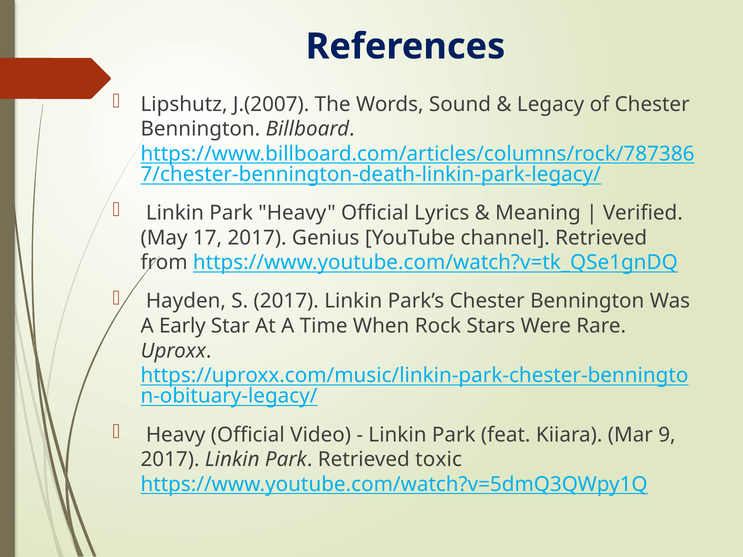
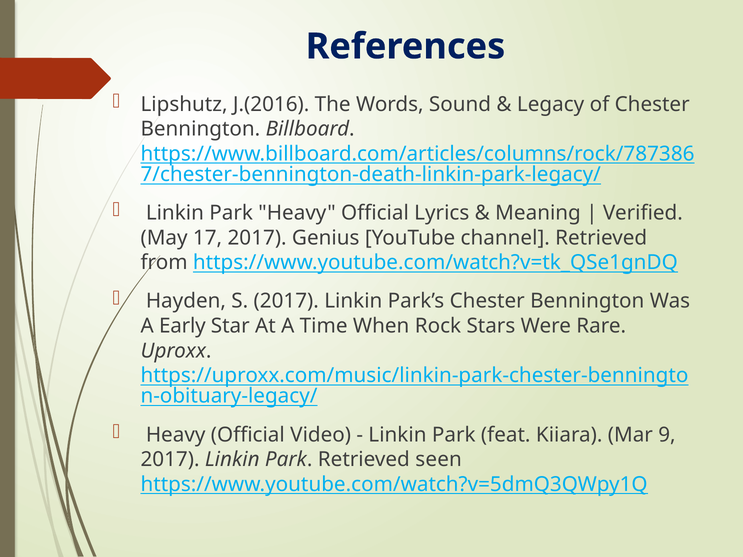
J.(2007: J.(2007 -> J.(2016 (271, 104)
toxic: toxic -> seen (439, 460)
